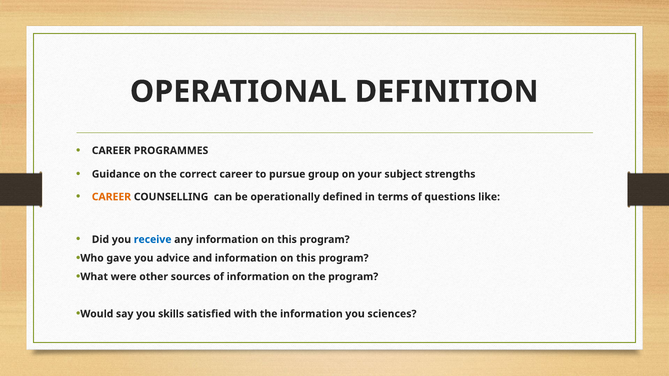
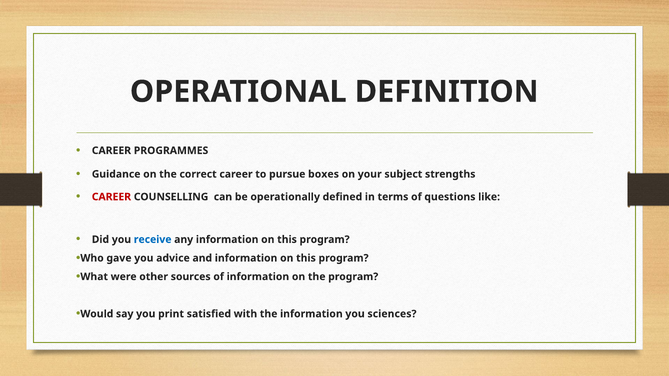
group: group -> boxes (324, 174)
CAREER colour: orange -> red (111, 197)
skills: skills -> print (171, 314)
